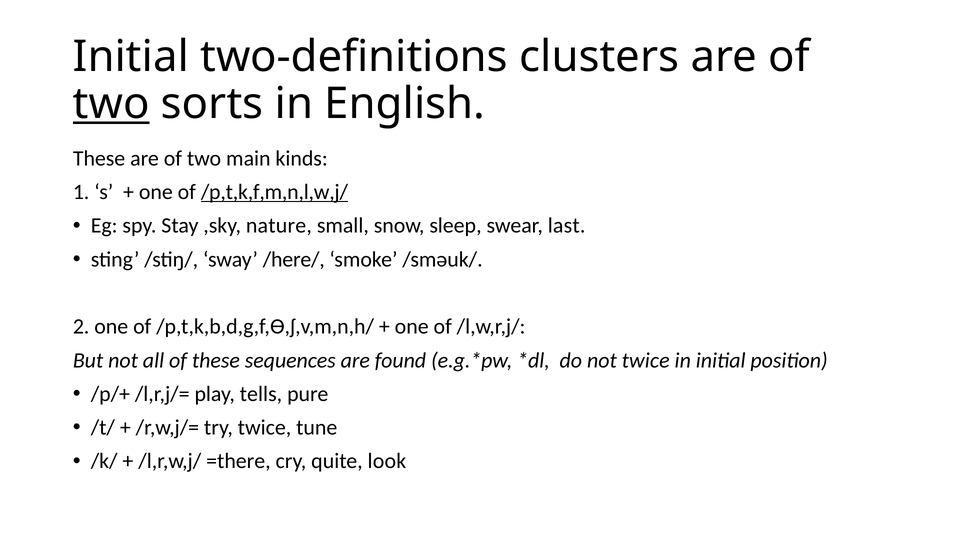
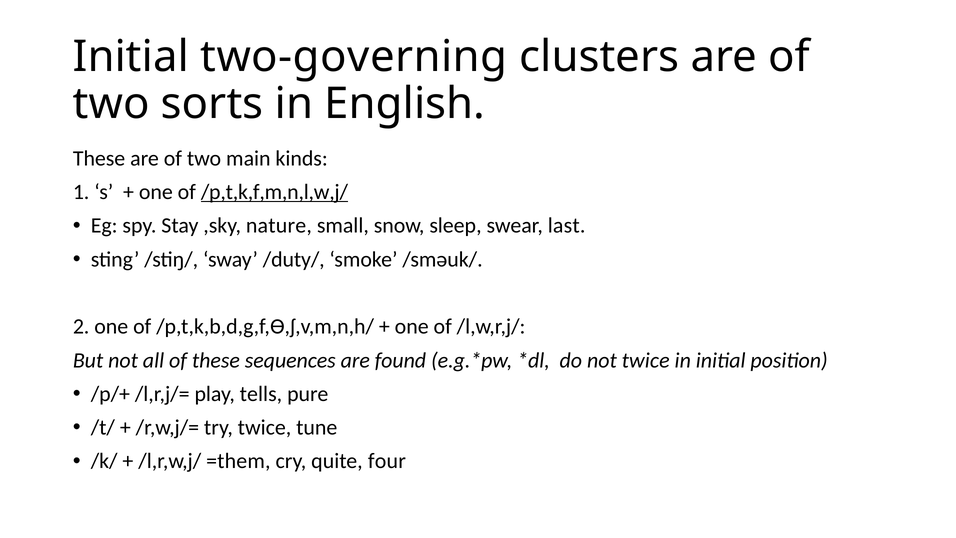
two-definitions: two-definitions -> two-governing (354, 57)
two underline: present -> none (111, 104)
/here/: /here/ -> /duty/ (294, 259)
=there: =there -> =them (238, 461)
look: look -> four (387, 461)
